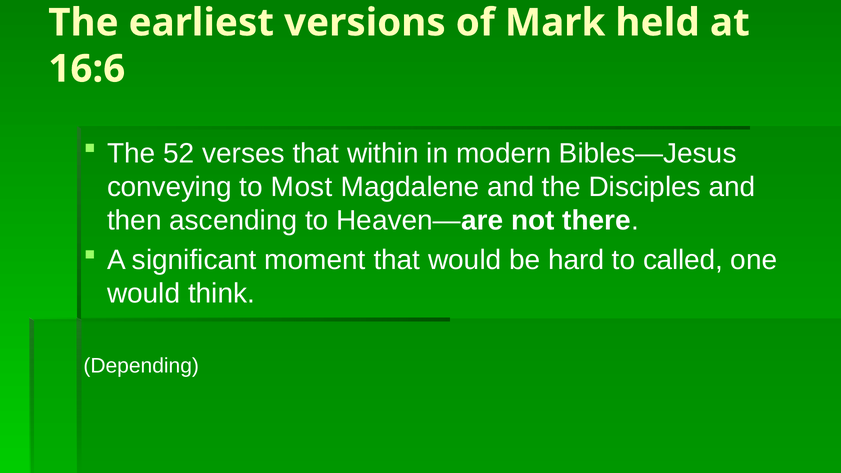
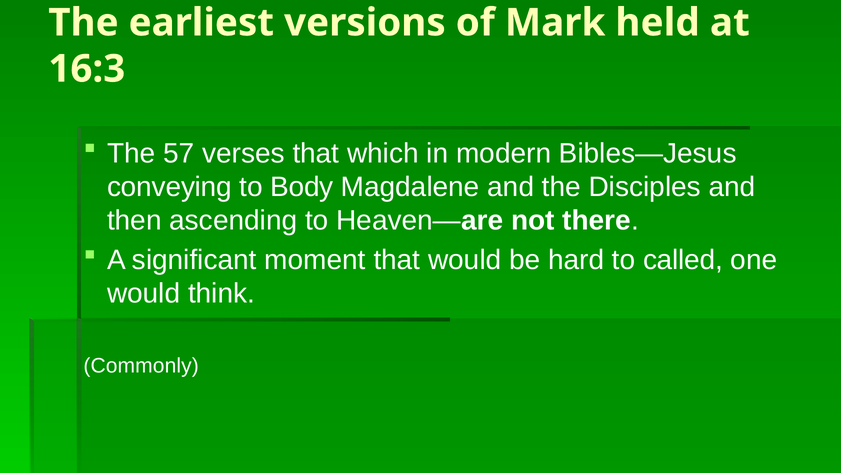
16:6: 16:6 -> 16:3 (87, 69)
52: 52 -> 57 (179, 153)
within: within -> which (383, 153)
Most: Most -> Body (302, 187)
Depending: Depending -> Commonly (141, 366)
